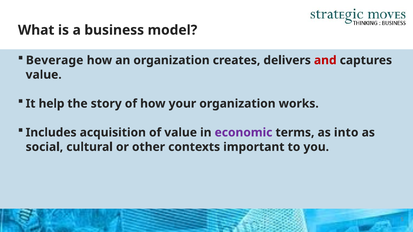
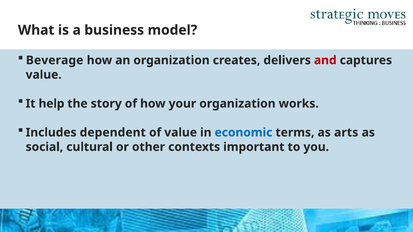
acquisition: acquisition -> dependent (113, 133)
economic colour: purple -> blue (243, 133)
into: into -> arts (346, 133)
